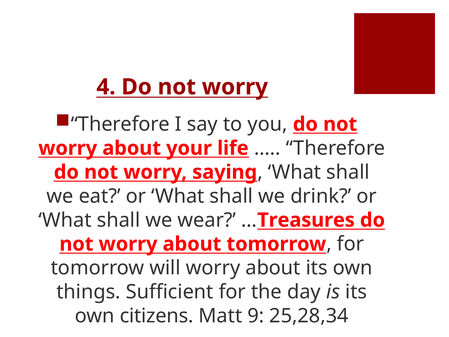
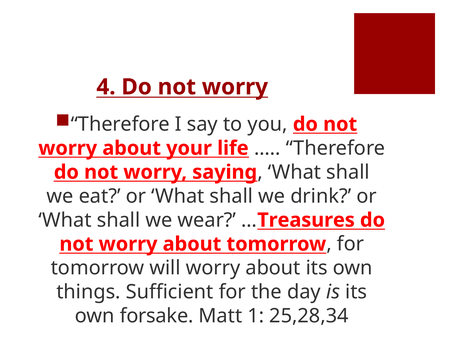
citizens: citizens -> forsake (157, 316)
9: 9 -> 1 (256, 316)
